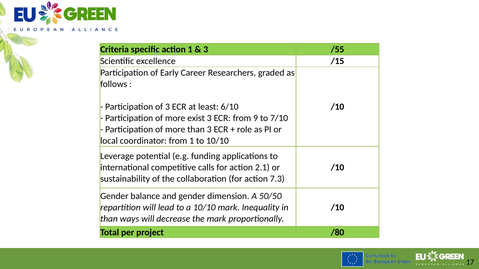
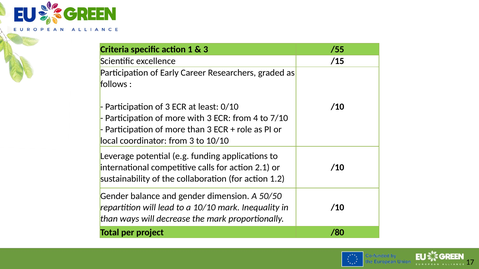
6/10: 6/10 -> 0/10 (230, 107)
exist: exist -> with (196, 118)
9: 9 -> 4 (256, 118)
from 1: 1 -> 3 (192, 141)
7.3: 7.3 -> 1.2 (277, 179)
